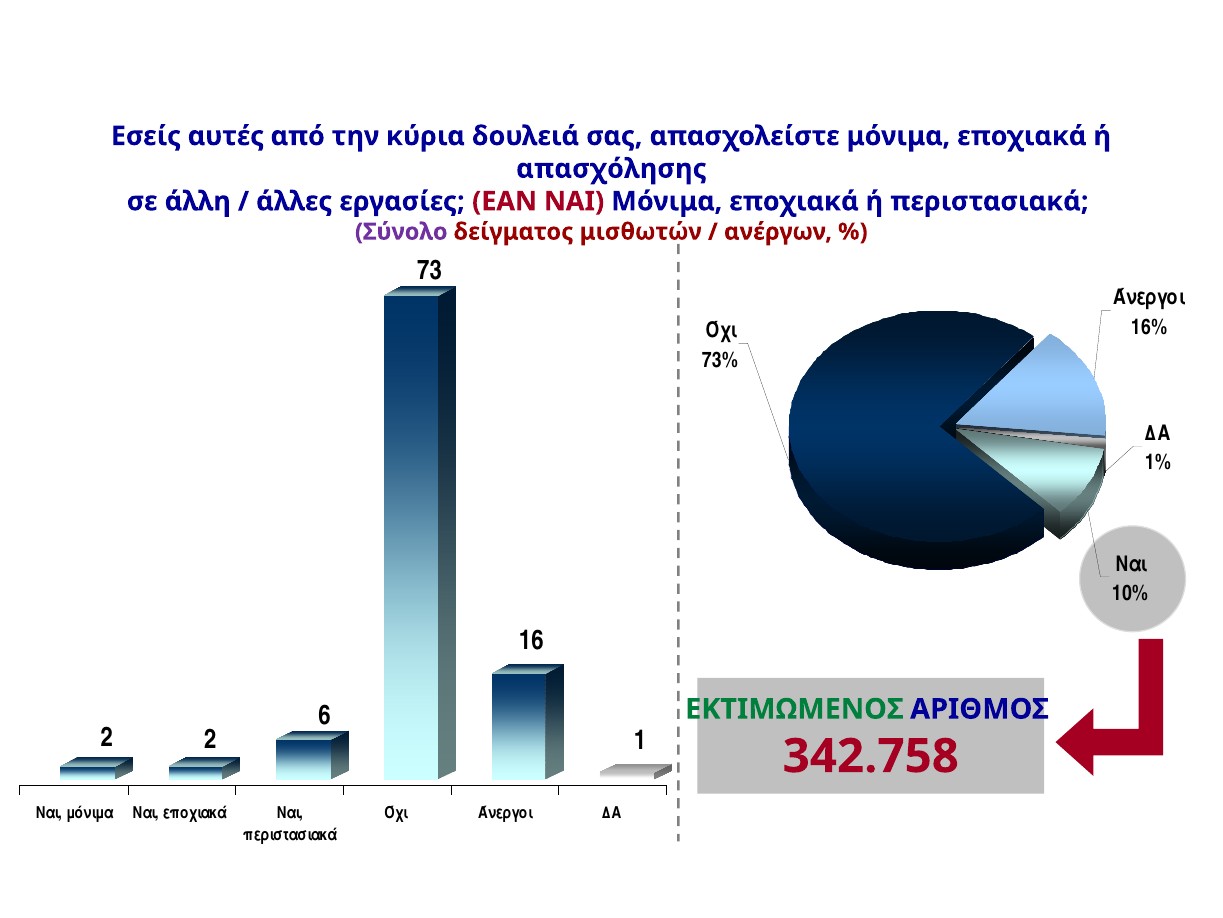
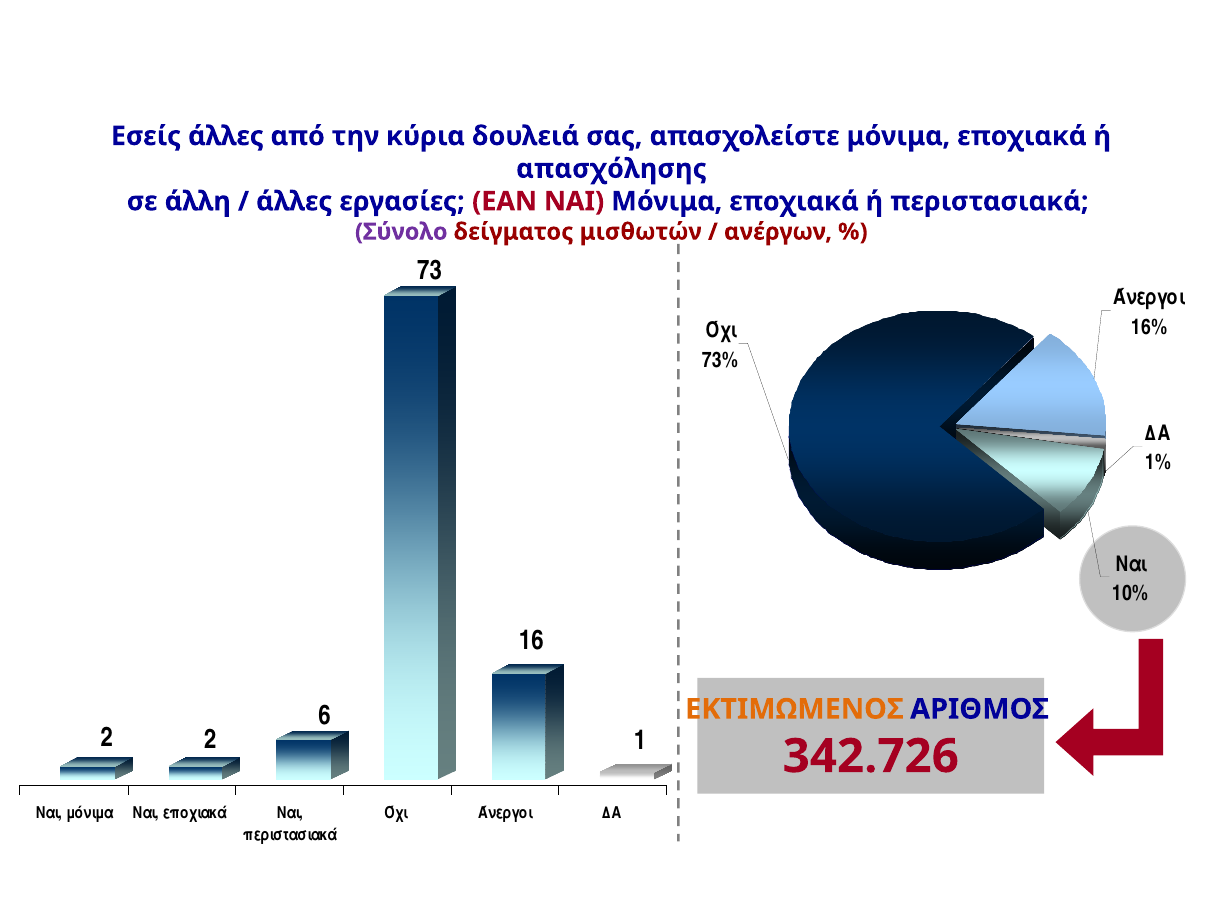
Εσείς αυτές: αυτές -> άλλες (226, 136)
ΕΚΤΙΜΩΜΕΝΟΣ colour: green -> orange (794, 709)
342.758: 342.758 -> 342.726 (871, 756)
